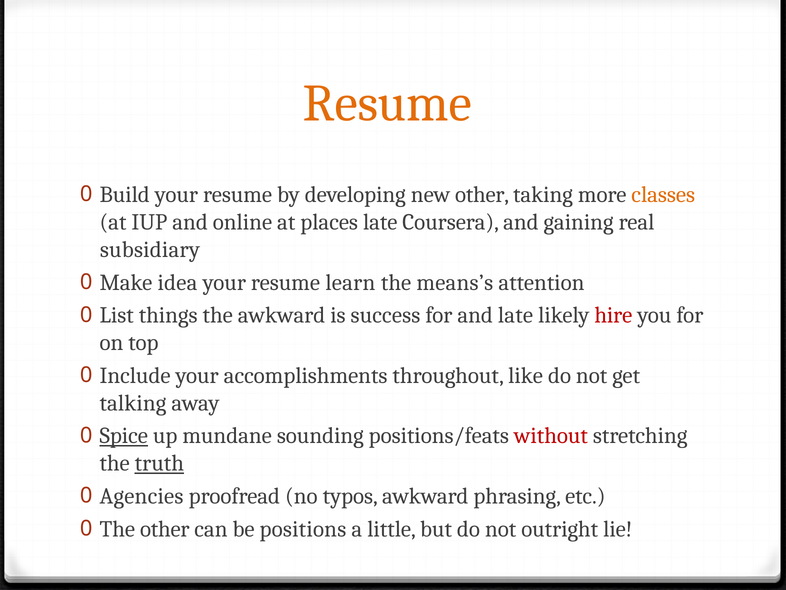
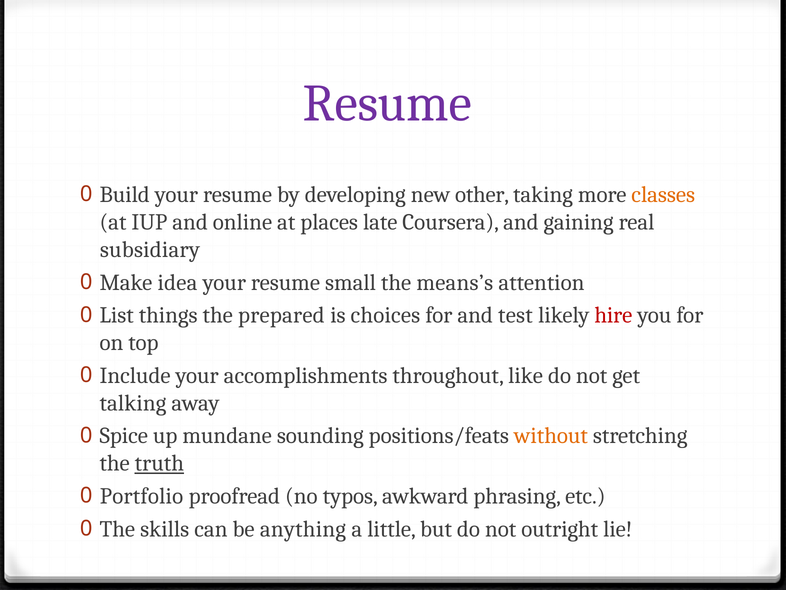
Resume colour: orange -> purple (387, 103)
learn: learn -> small (350, 282)
the awkward: awkward -> prepared (281, 315)
success: success -> choices (385, 315)
and late: late -> test (515, 315)
Spice underline: present -> none (124, 436)
without colour: red -> orange (551, 436)
Agencies: Agencies -> Portfolio (141, 496)
The other: other -> skills (165, 528)
positions: positions -> anything (303, 528)
